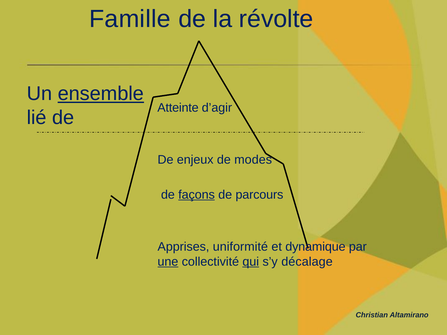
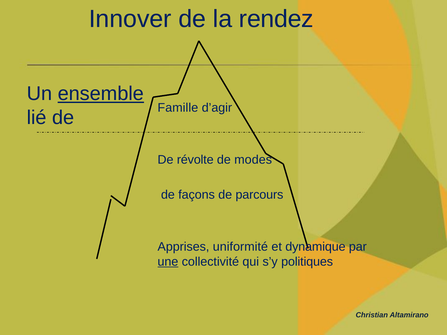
Famille: Famille -> Innover (130, 19)
révolte: révolte -> rendez (276, 19)
Atteinte: Atteinte -> Famille (178, 108)
enjeux: enjeux -> révolte (195, 160)
façons underline: present -> none (197, 195)
qui underline: present -> none (251, 262)
décalage: décalage -> politiques (307, 262)
